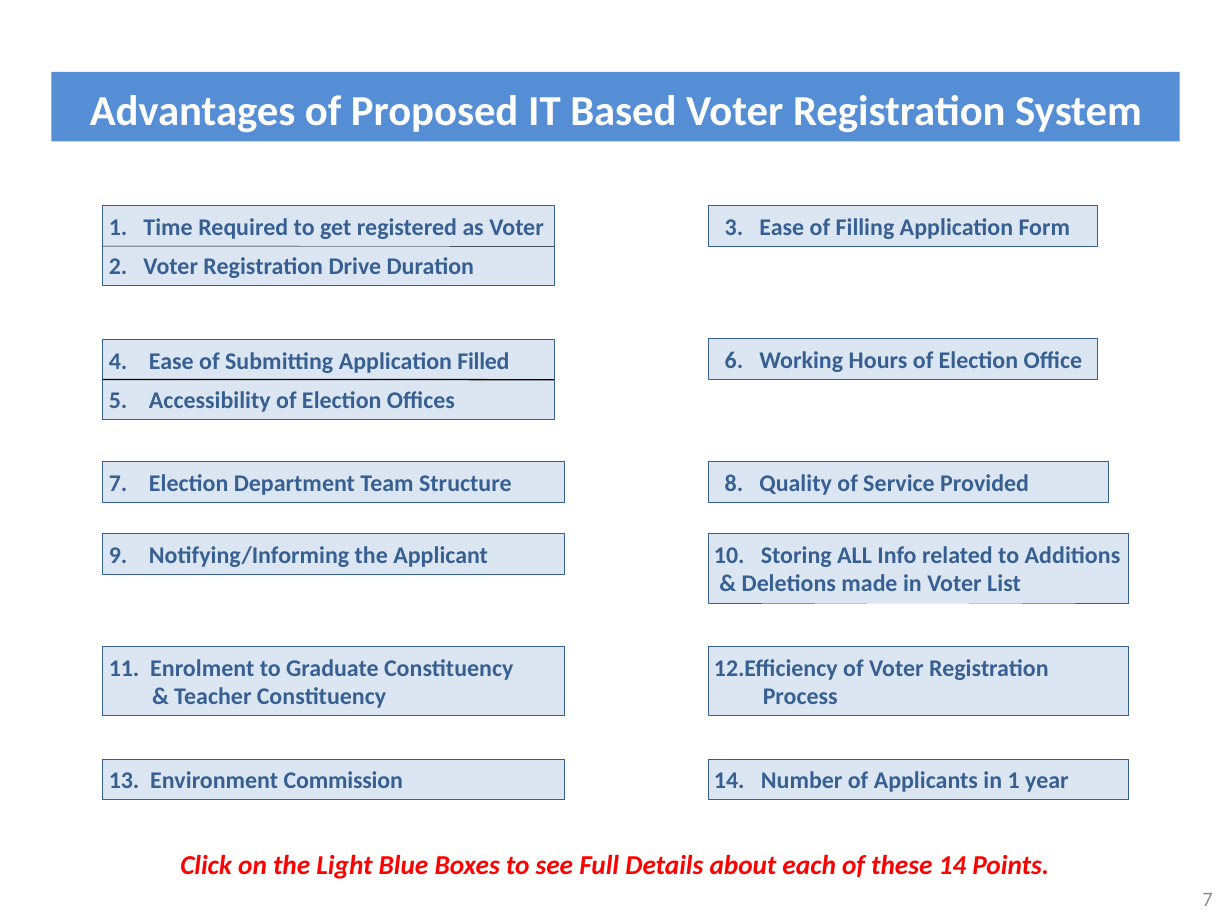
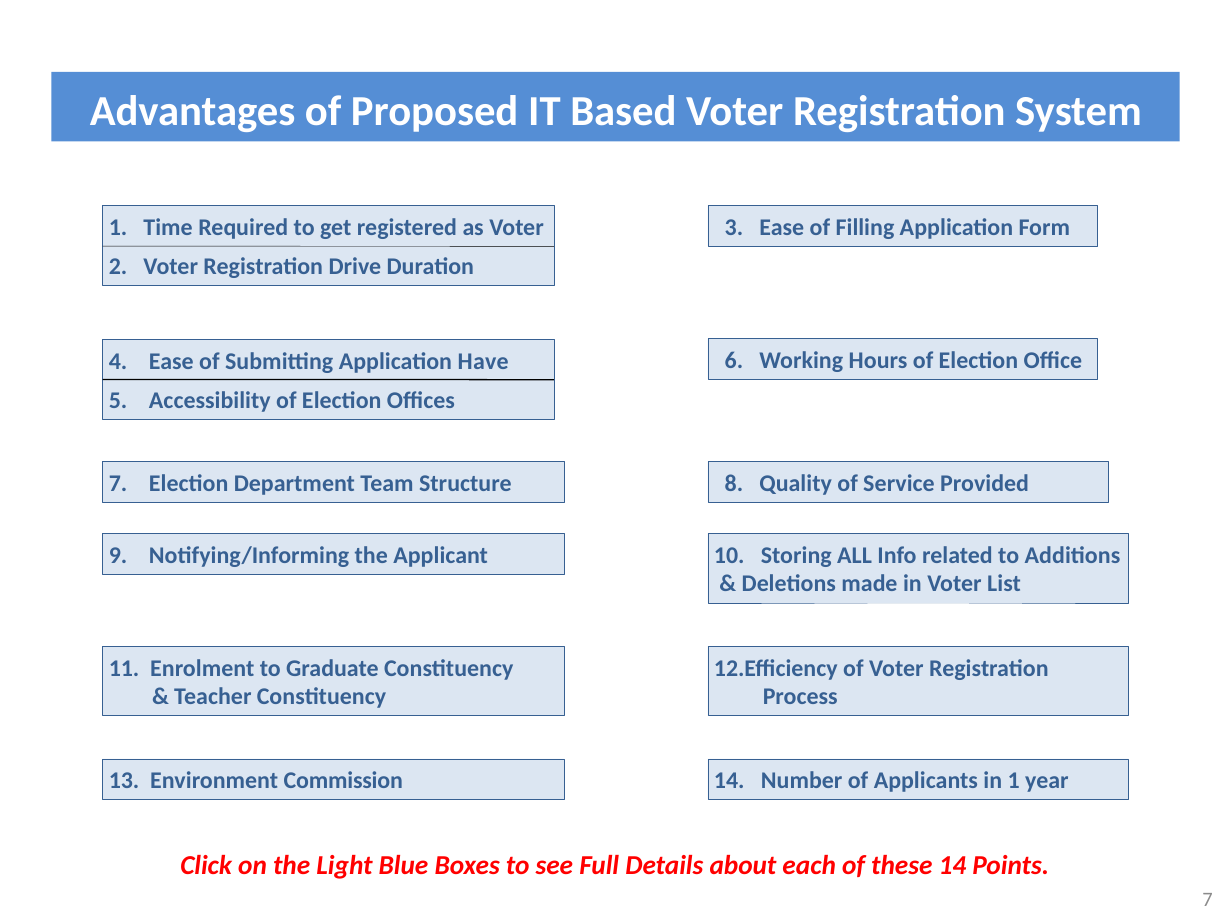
Filled: Filled -> Have (483, 362)
